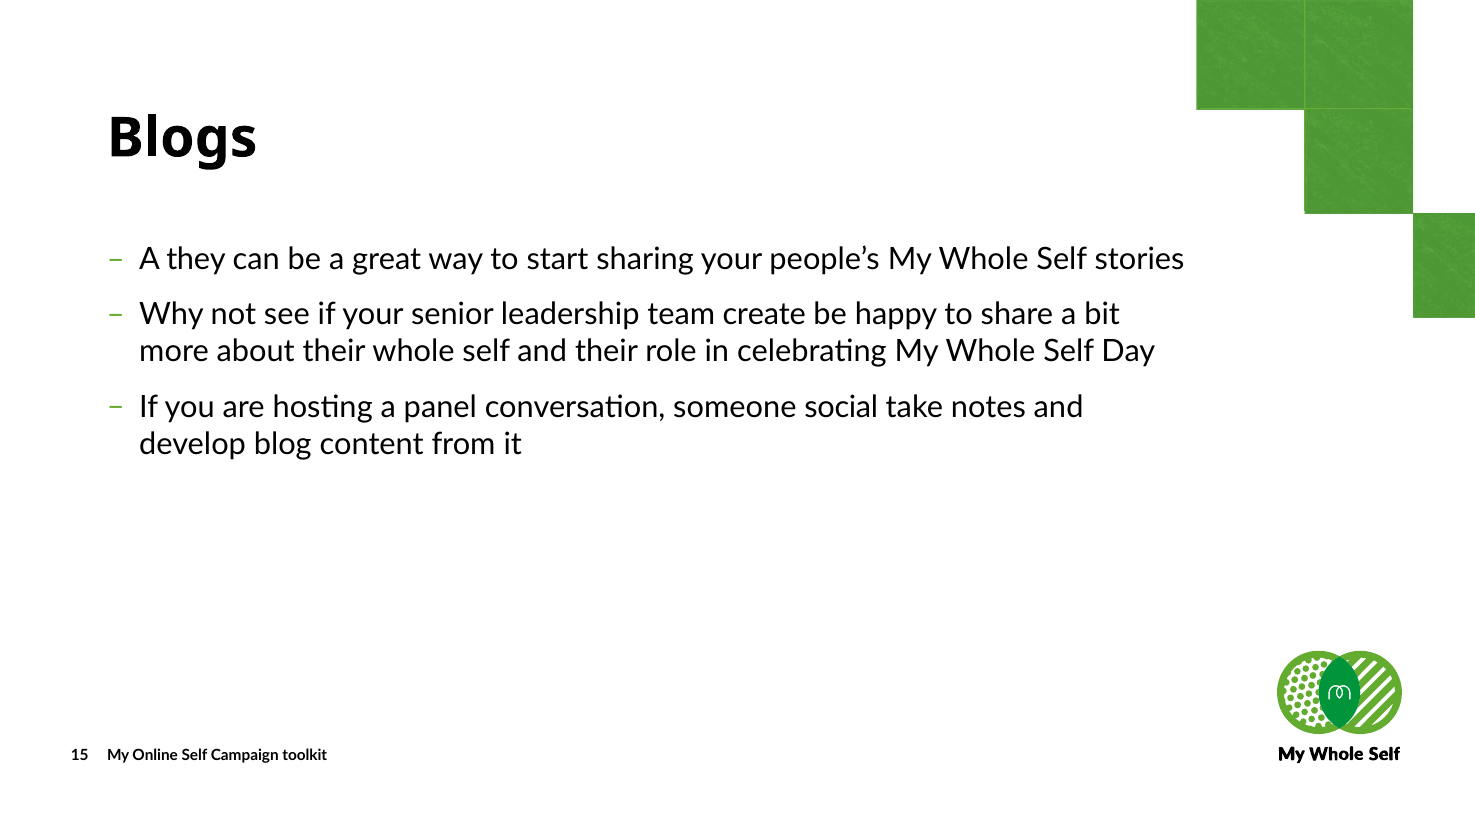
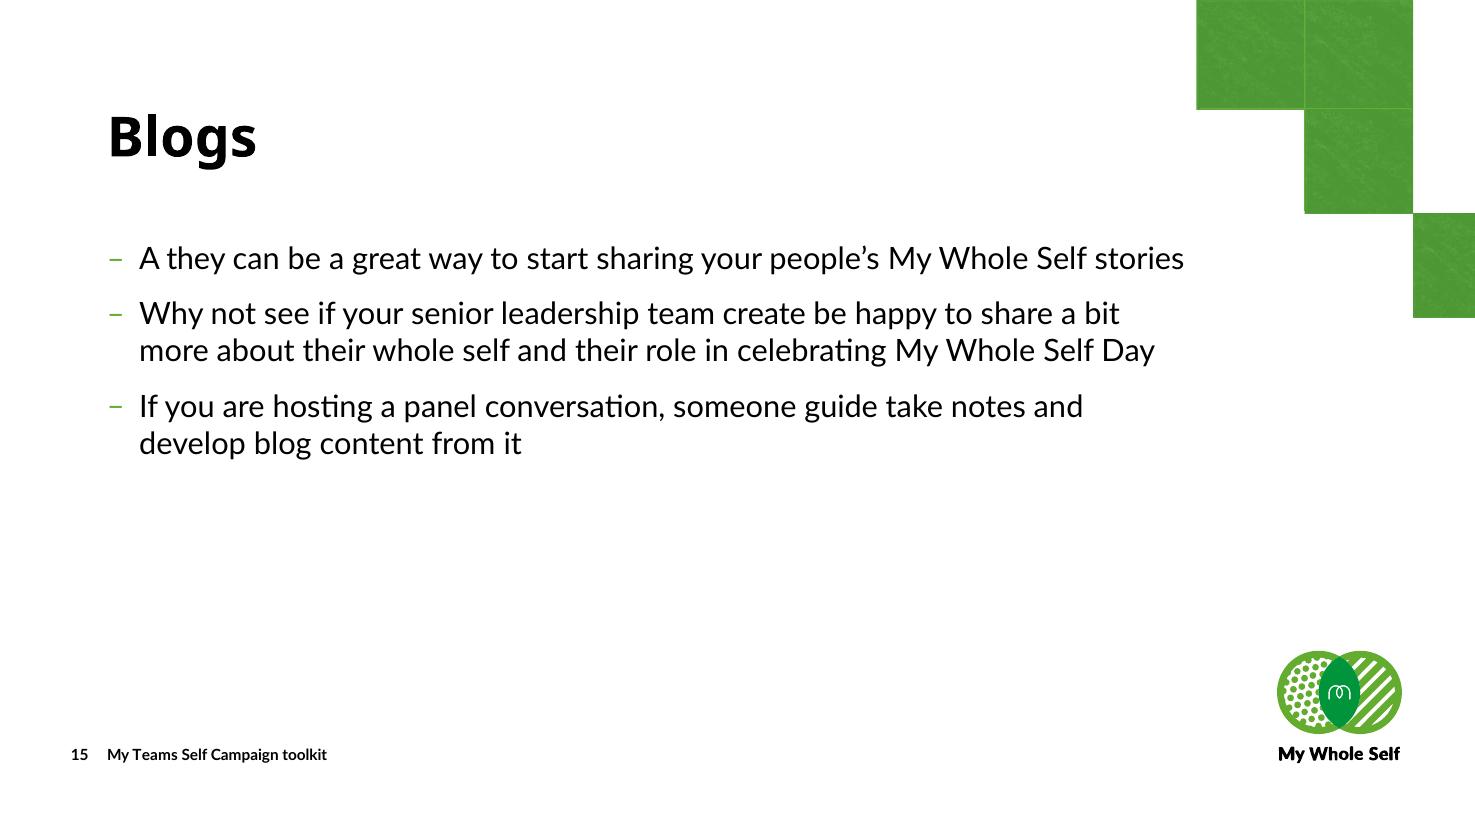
social: social -> guide (841, 407)
Online: Online -> Teams (155, 755)
